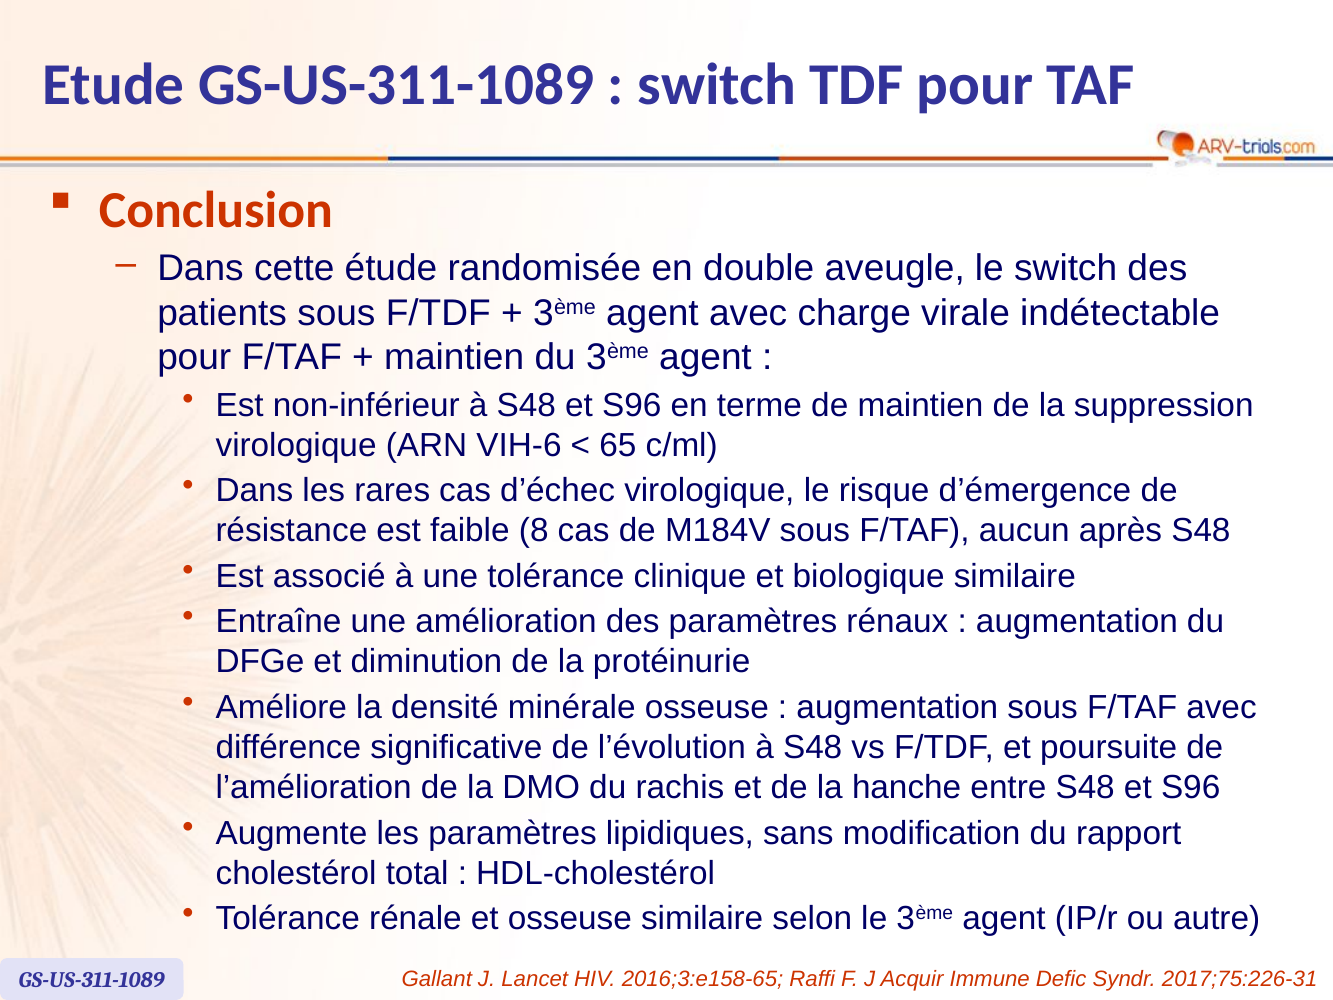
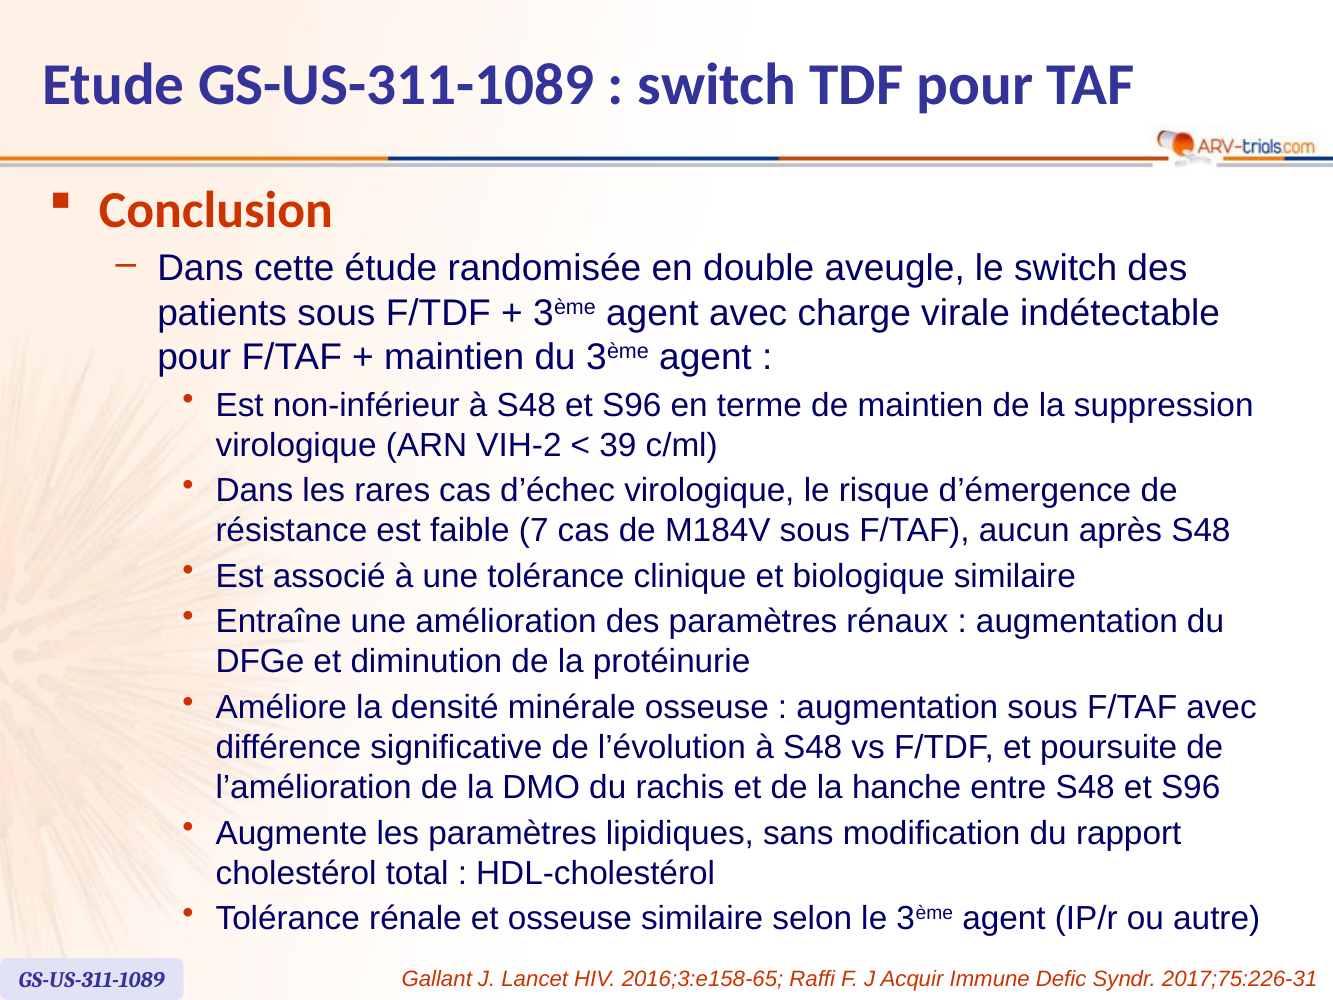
VIH-6: VIH-6 -> VIH-2 (519, 445)
65: 65 -> 39 (618, 445)
8: 8 -> 7 (534, 531)
